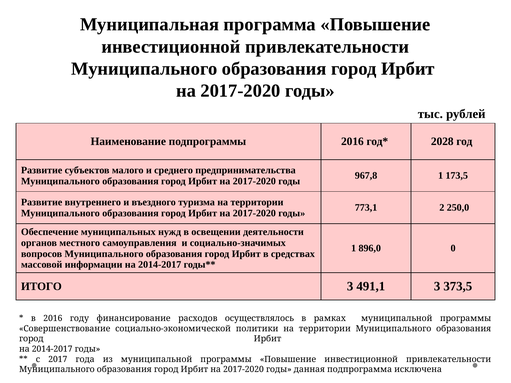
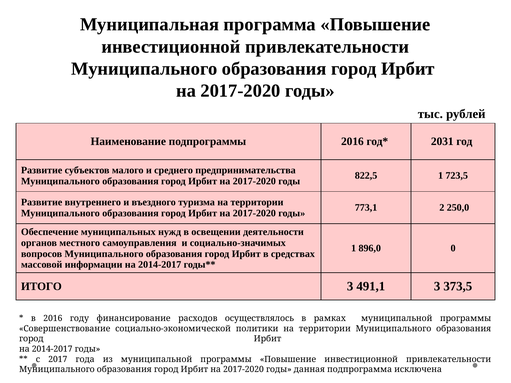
2028: 2028 -> 2031 (442, 142)
967,8: 967,8 -> 822,5 (366, 176)
173,5: 173,5 -> 723,5 (457, 176)
